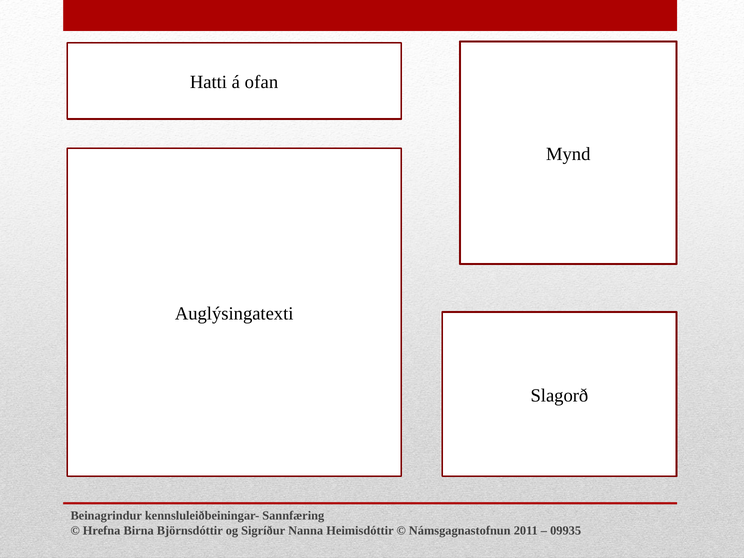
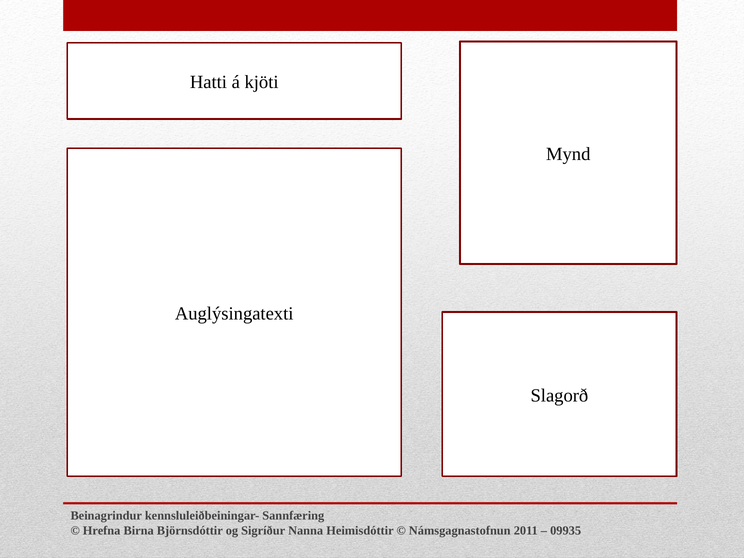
ofan: ofan -> kjöti (262, 82)
